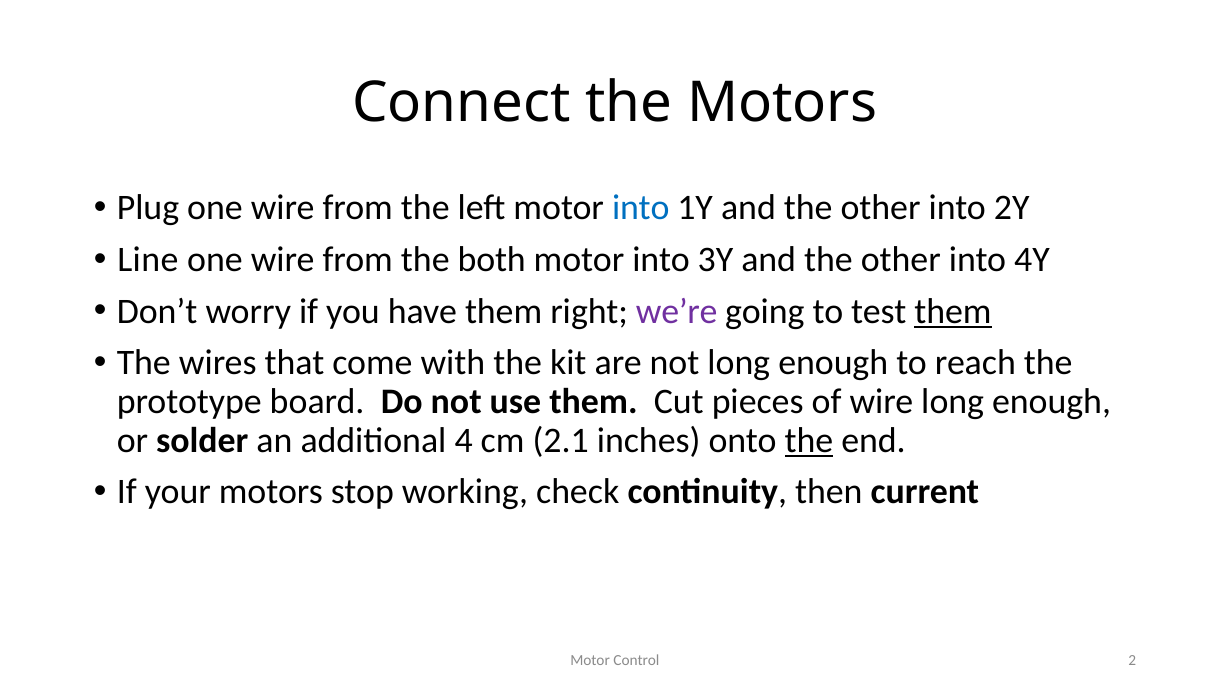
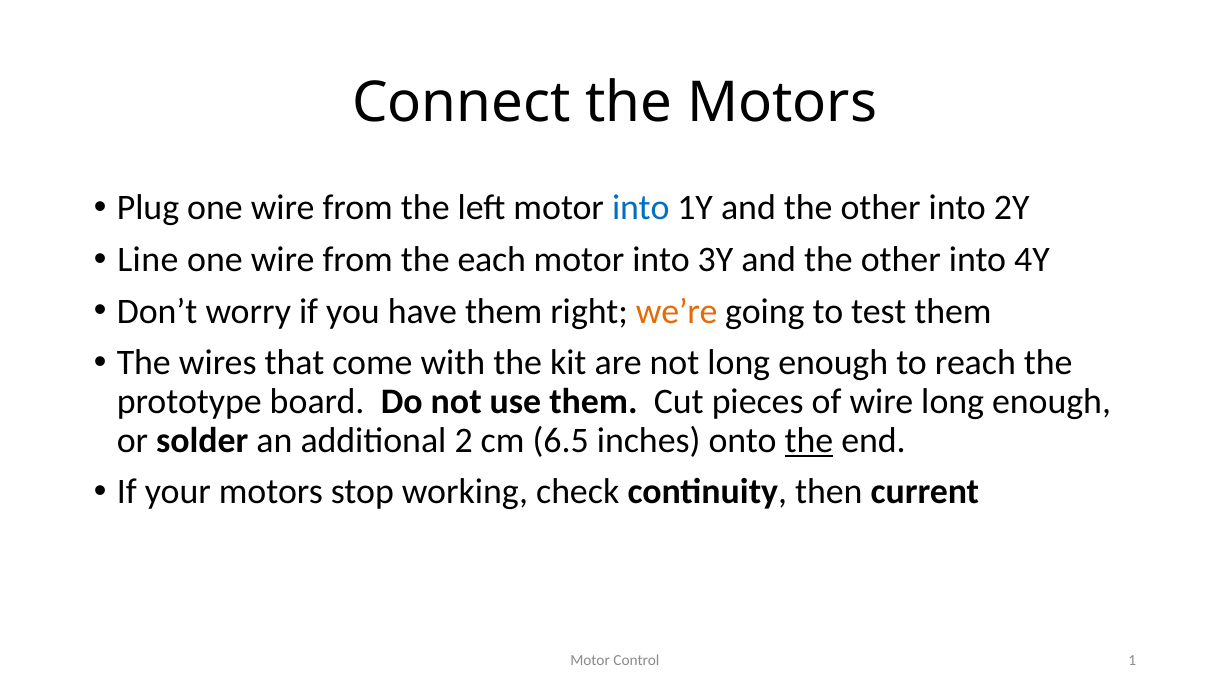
both: both -> each (492, 260)
we’re colour: purple -> orange (677, 311)
them underline: present -> none (953, 311)
4: 4 -> 2 (464, 440)
2.1: 2.1 -> 6.5 (561, 440)
2: 2 -> 1 (1132, 661)
